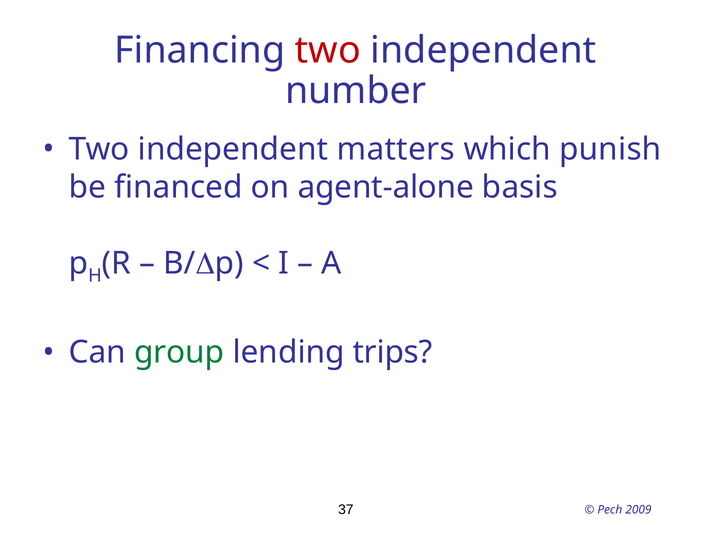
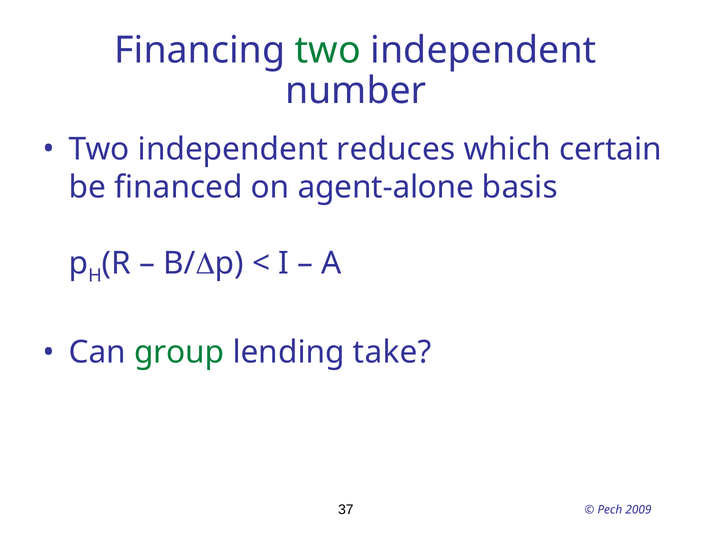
two colour: red -> green (328, 50)
matters: matters -> reduces (396, 149)
punish: punish -> certain (610, 149)
trips: trips -> take (392, 353)
